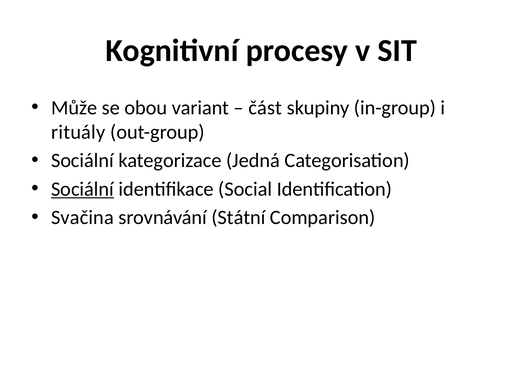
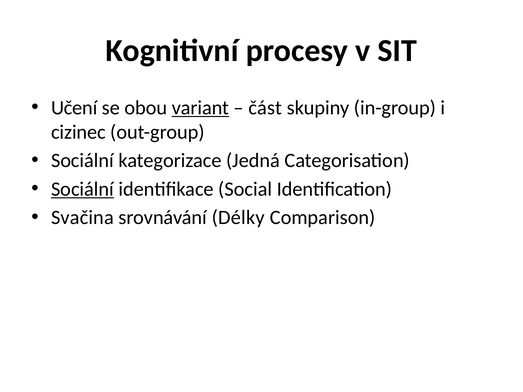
Může: Může -> Učení (74, 108)
variant underline: none -> present (200, 108)
rituály: rituály -> cizinec (78, 132)
Státní: Státní -> Délky (238, 218)
